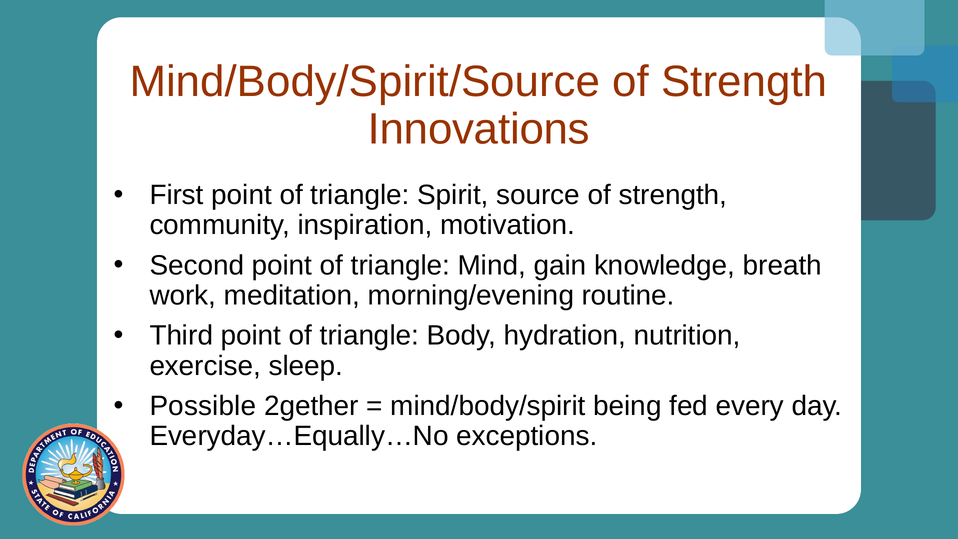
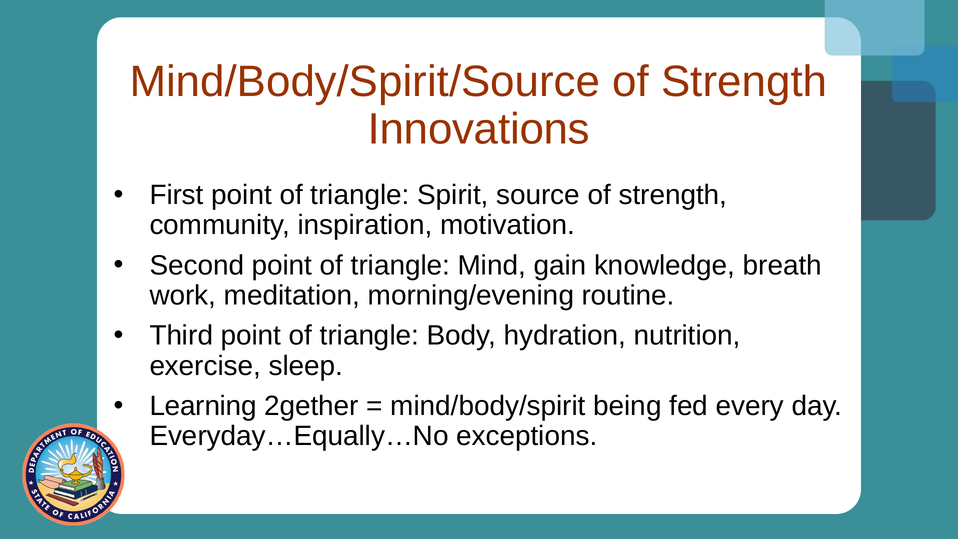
Possible: Possible -> Learning (203, 406)
